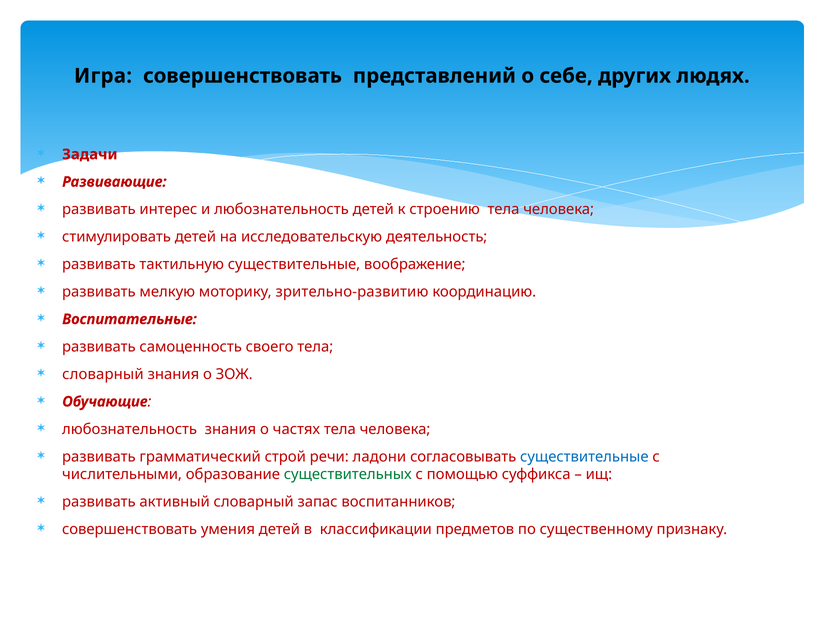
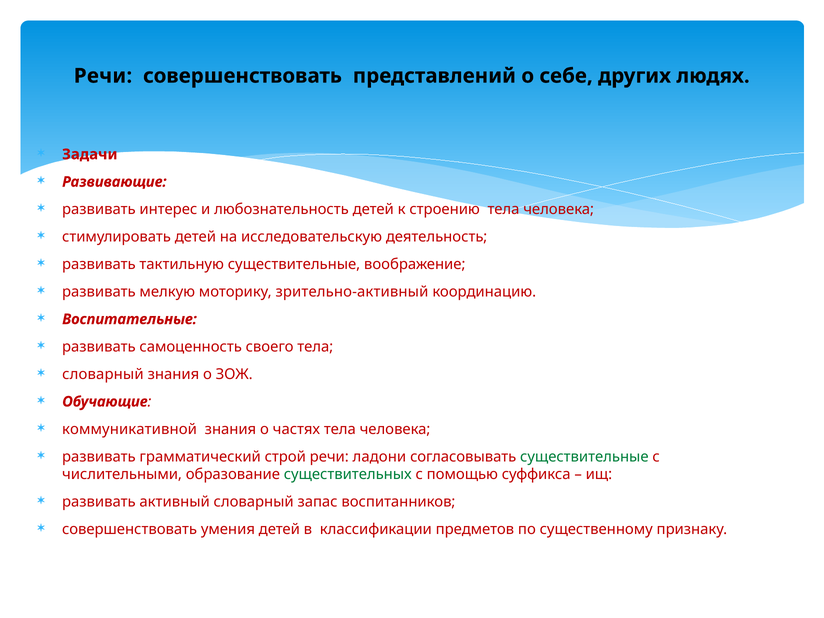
Игра: Игра -> Речи (103, 76)
зрительно-развитию: зрительно-развитию -> зрительно-активный (352, 292)
любознательность: любознательность -> коммуникативной (130, 429)
существительные colour: blue -> green (584, 457)
